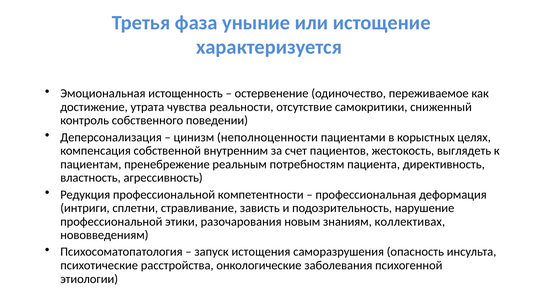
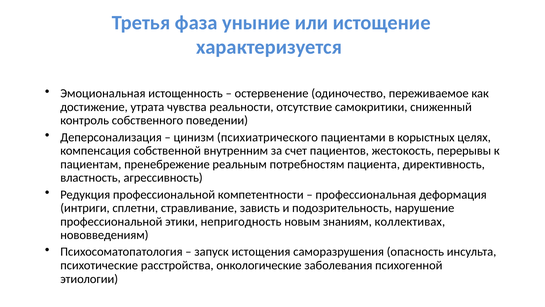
неполноценности: неполноценности -> психиатрического (267, 137)
выглядеть: выглядеть -> перерывы (464, 151)
разочарования: разочарования -> непригодность (241, 221)
